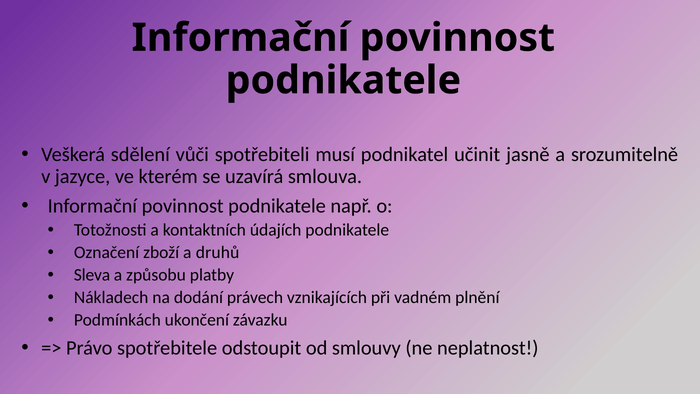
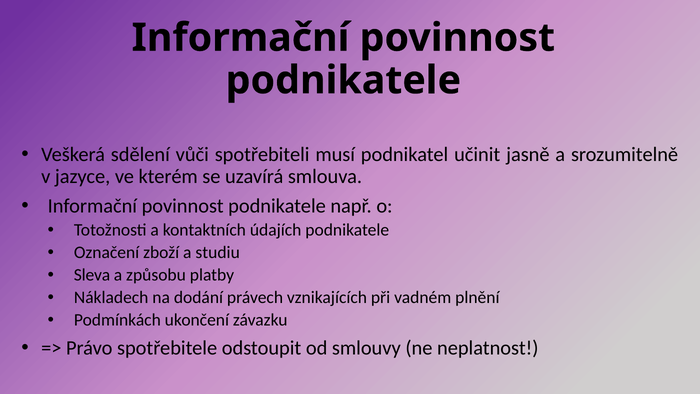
druhů: druhů -> studiu (218, 252)
